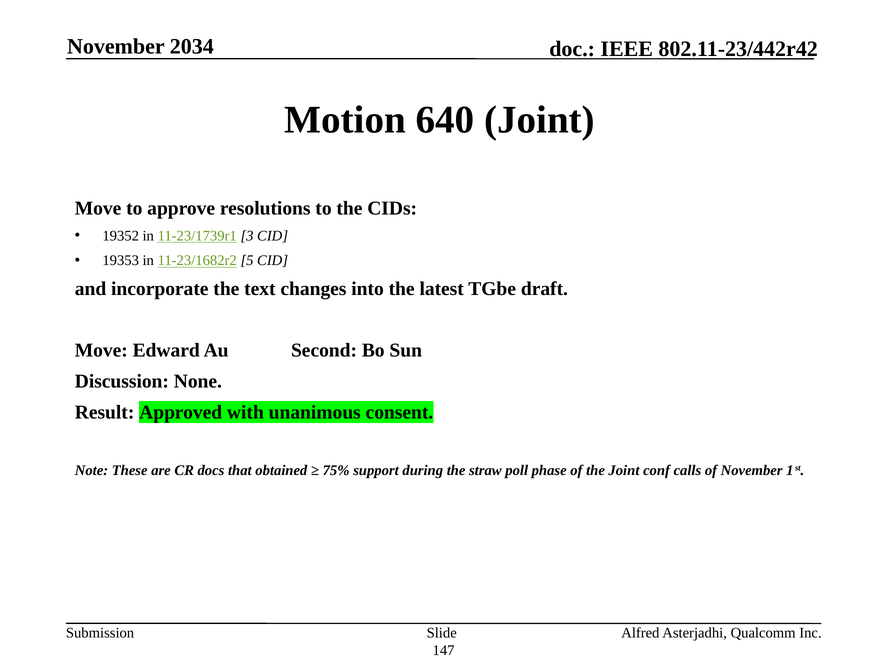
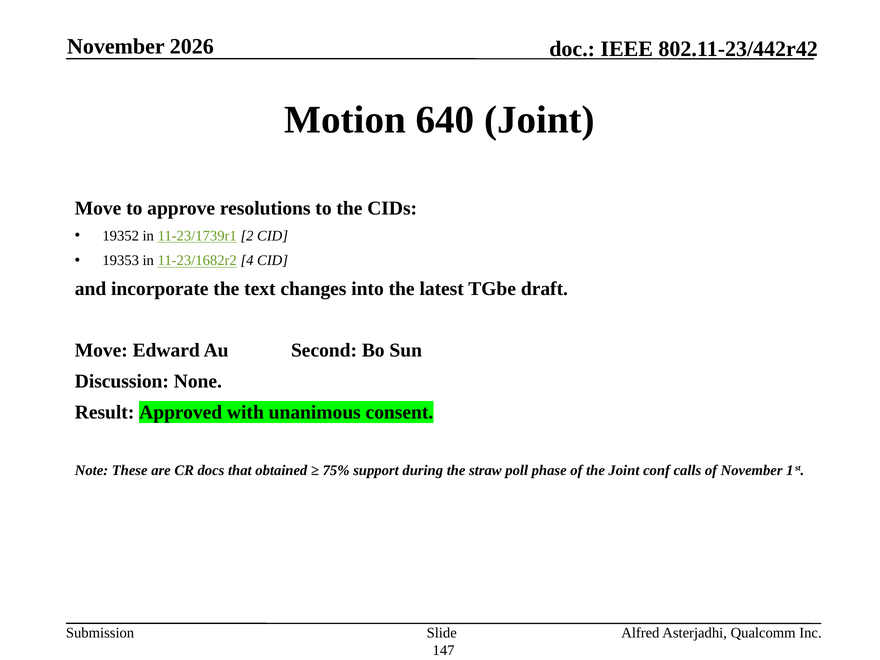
2034: 2034 -> 2026 (192, 47)
3: 3 -> 2 (247, 236)
5: 5 -> 4 (247, 261)
